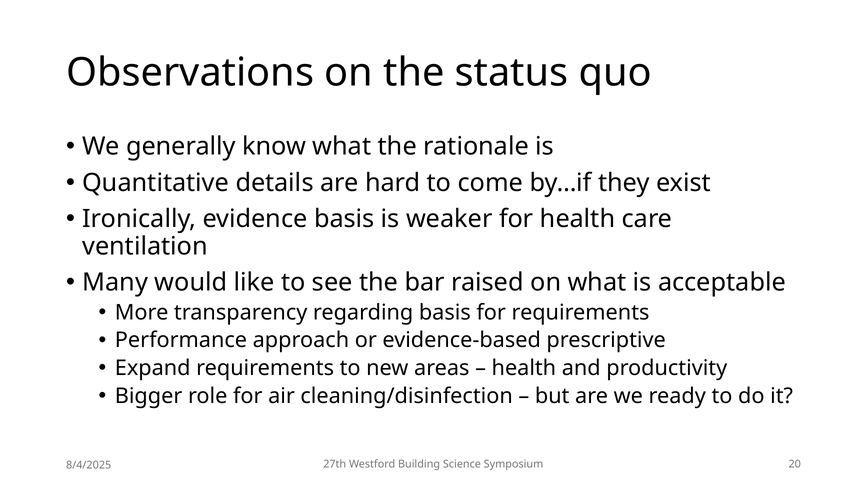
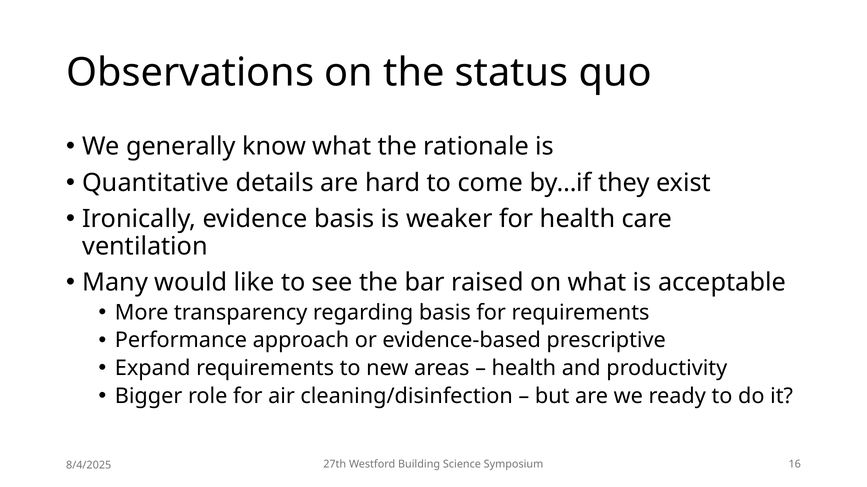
20: 20 -> 16 (795, 465)
